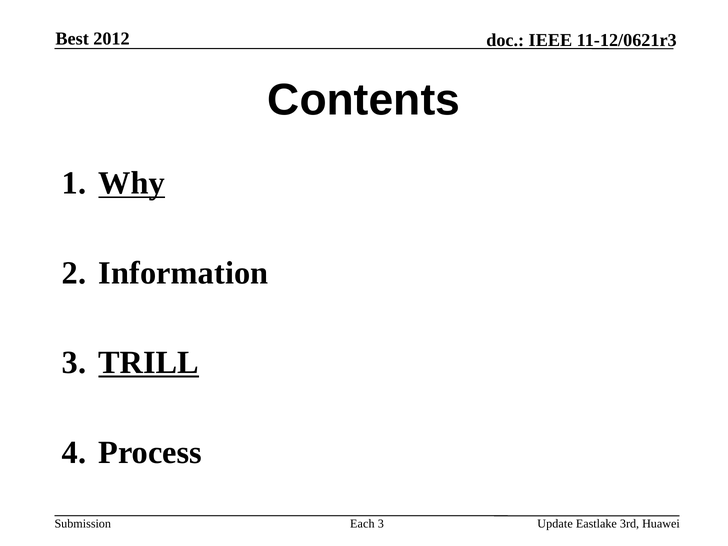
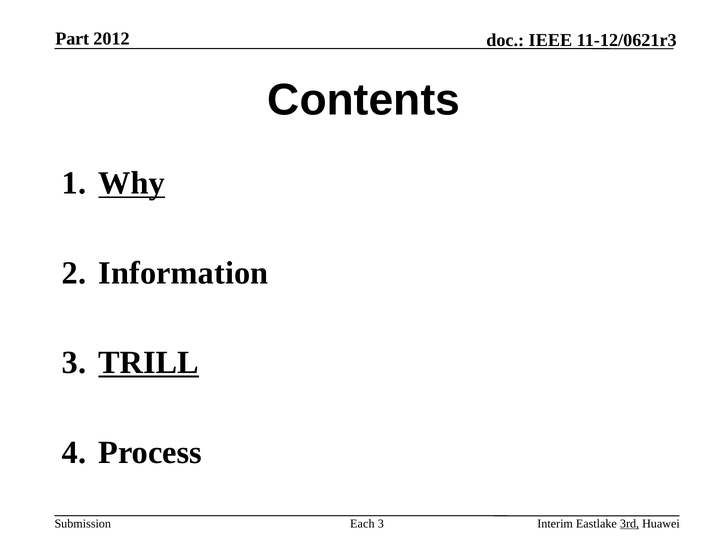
Best: Best -> Part (72, 39)
Update: Update -> Interim (555, 524)
3rd underline: none -> present (630, 524)
